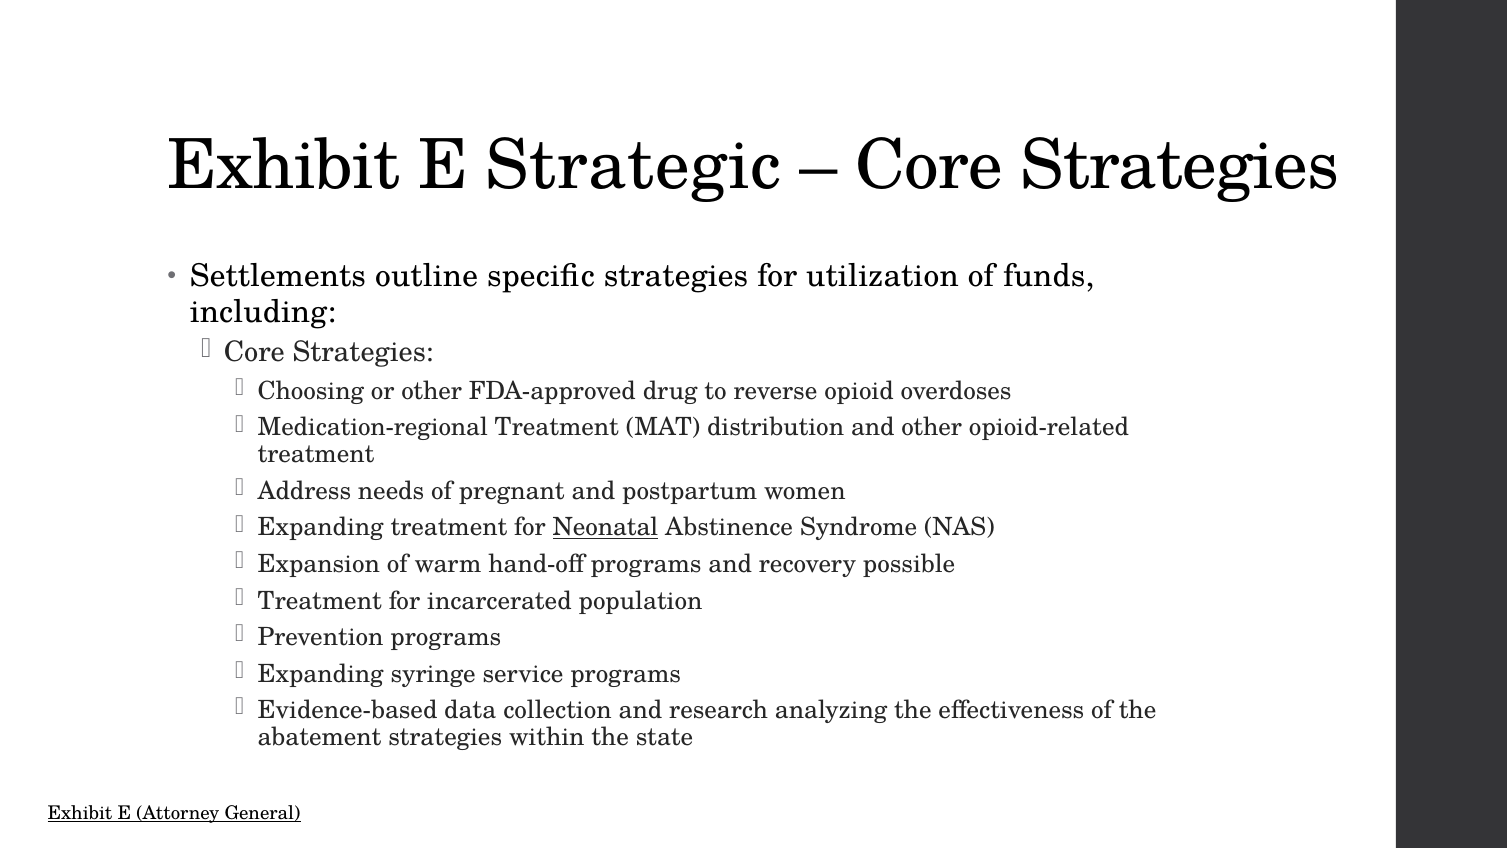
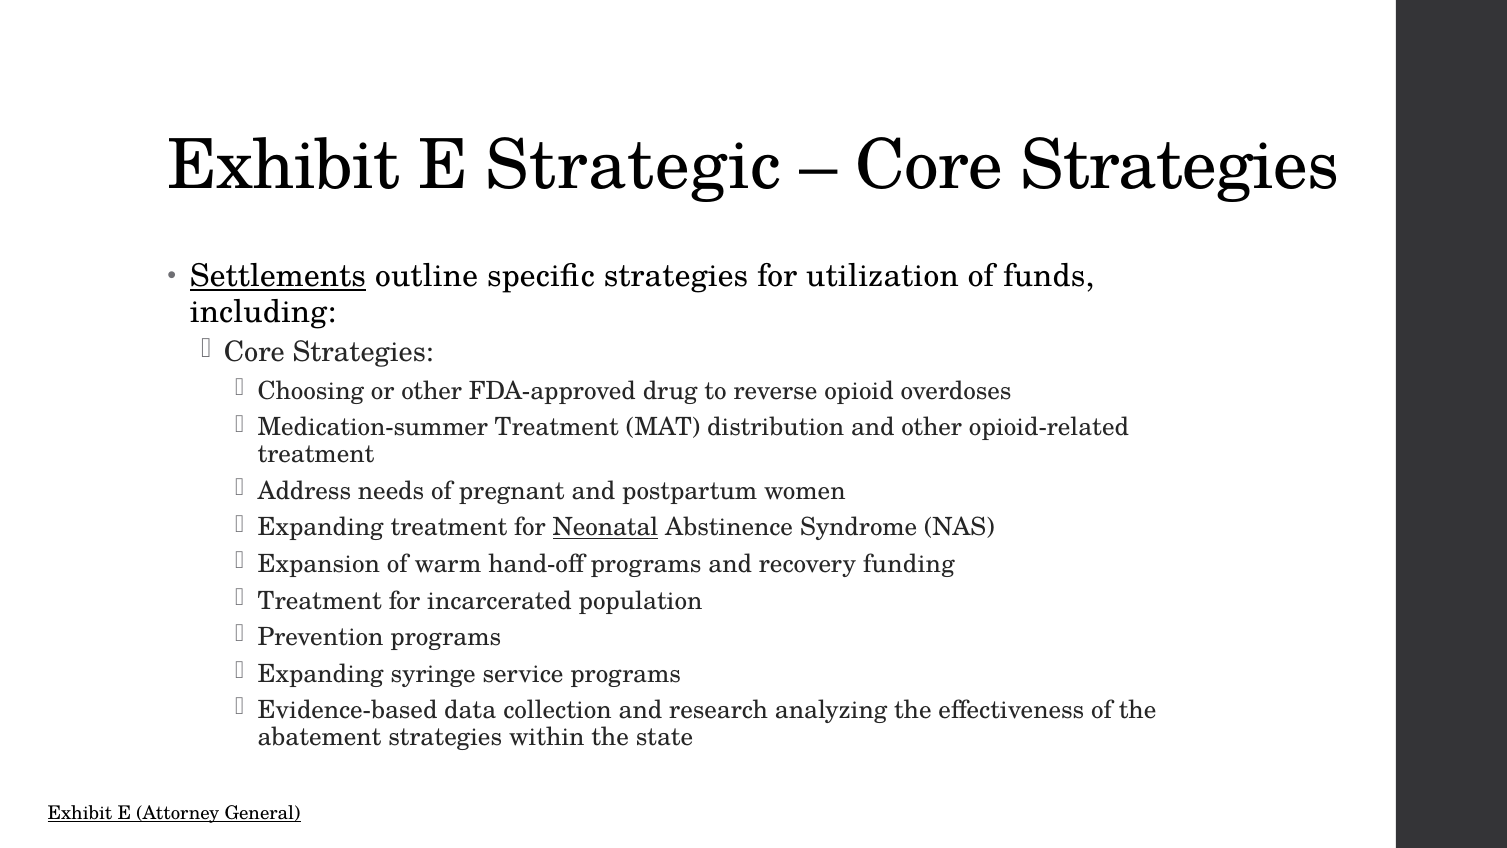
Settlements underline: none -> present (278, 276)
Medication-regional: Medication-regional -> Medication-summer (373, 427)
possible: possible -> funding (909, 564)
